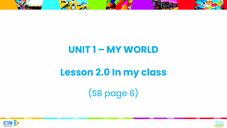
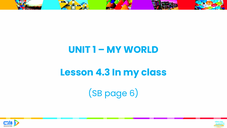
2.0: 2.0 -> 4.3 (103, 72)
